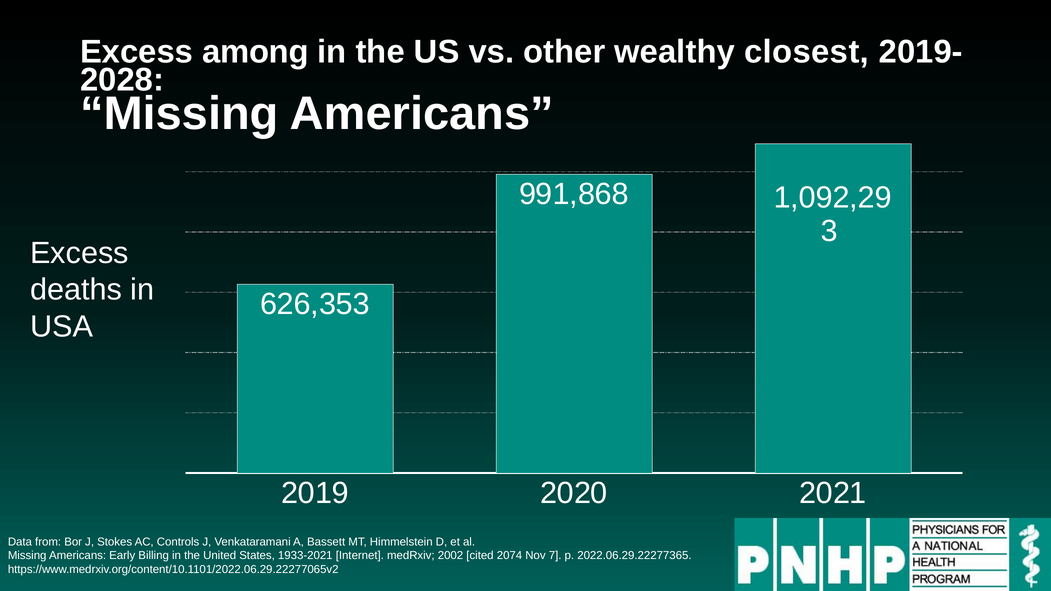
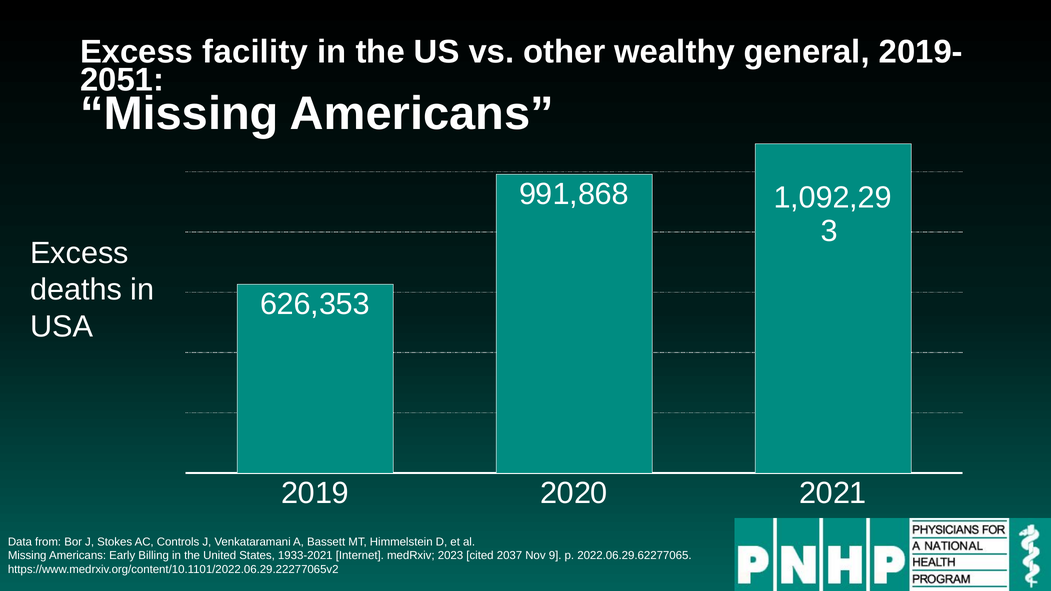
among: among -> facility (255, 52)
closest: closest -> general (807, 52)
2028: 2028 -> 2051 (122, 80)
2002: 2002 -> 2023 (451, 556)
2074: 2074 -> 2037 (509, 556)
7: 7 -> 9 (555, 556)
2022.06.29.22277365: 2022.06.29.22277365 -> 2022.06.29.62277065 (634, 556)
